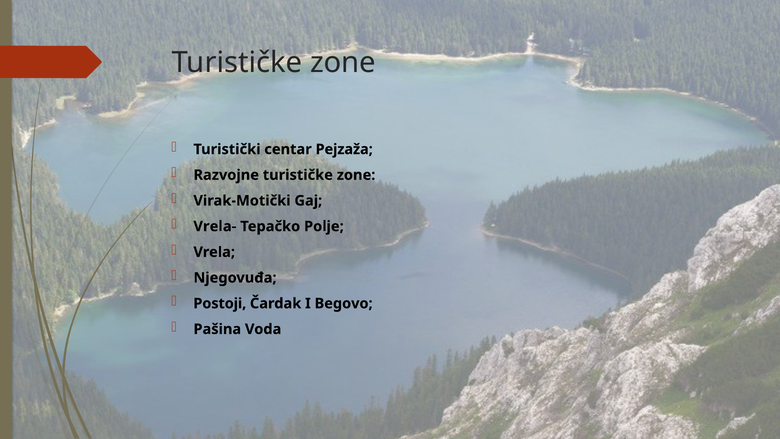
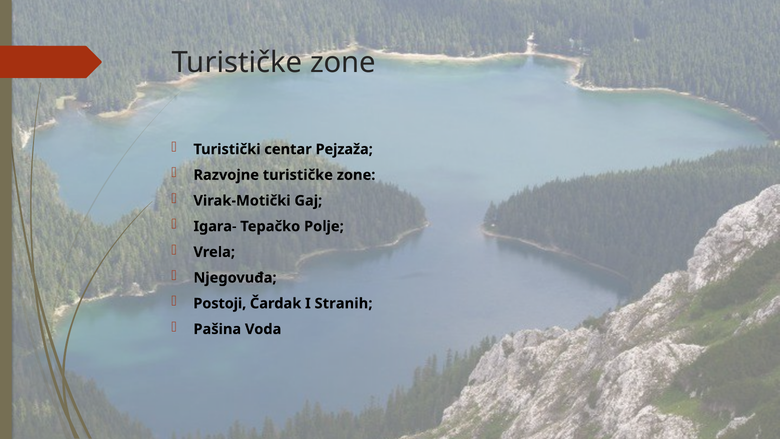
Vrela-: Vrela- -> Igara- (215, 226)
Begovo: Begovo -> Stranih (344, 303)
